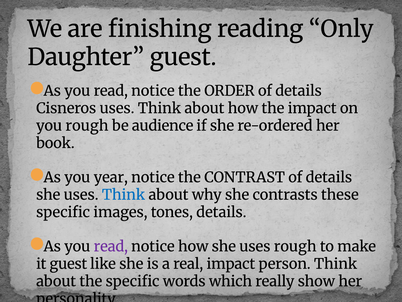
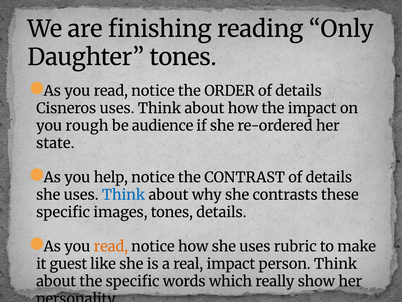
Daughter guest: guest -> tones (183, 57)
book: book -> state (55, 143)
year: year -> help (111, 177)
read colour: purple -> orange (111, 246)
uses rough: rough -> rubric (295, 246)
